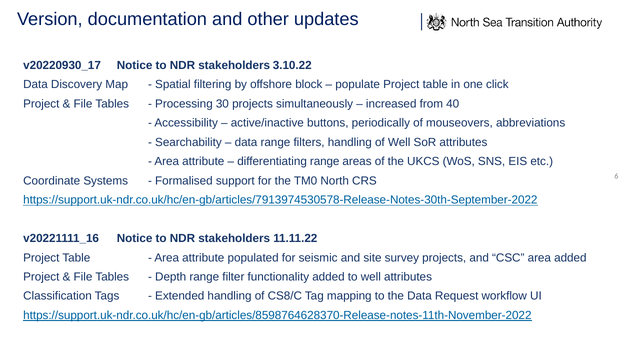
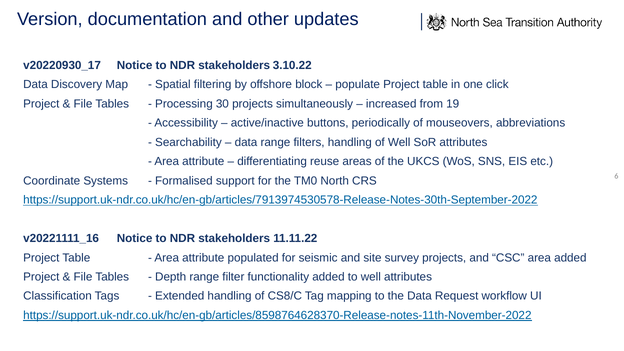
40: 40 -> 19 (453, 104)
differentiating range: range -> reuse (325, 161)
